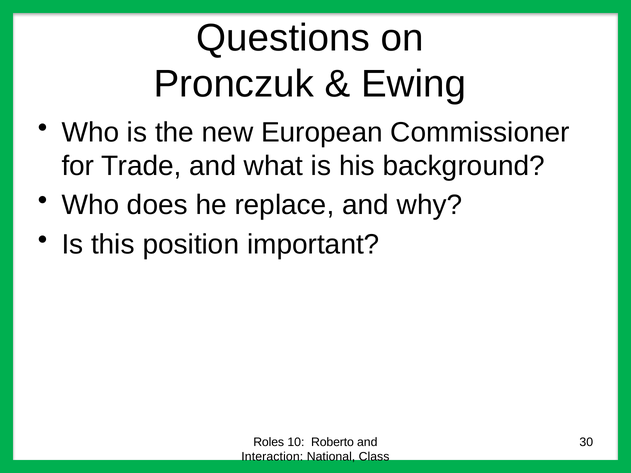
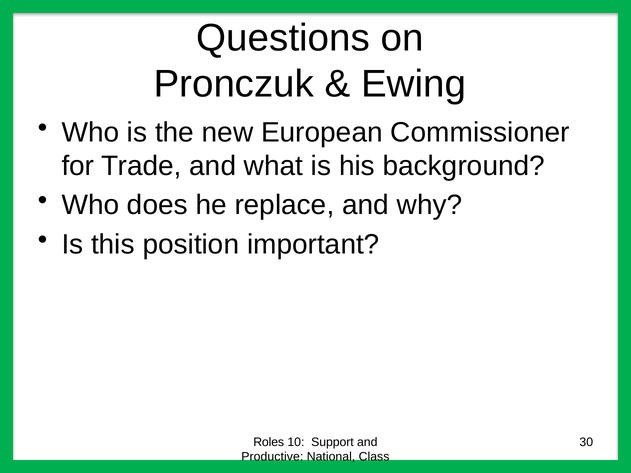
Roberto: Roberto -> Support (332, 442)
Interaction: Interaction -> Productive (272, 457)
